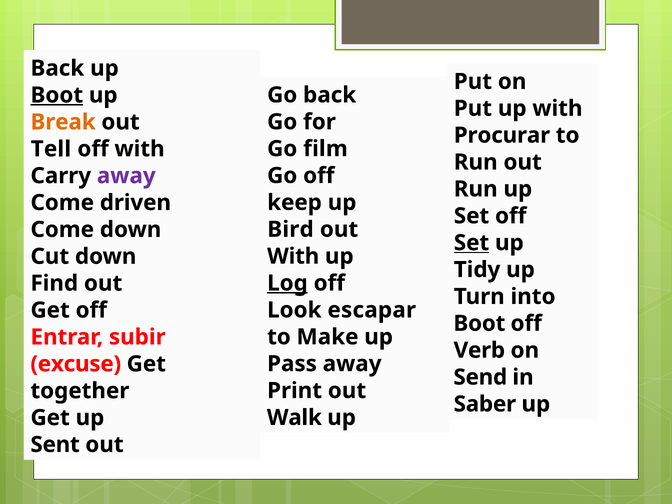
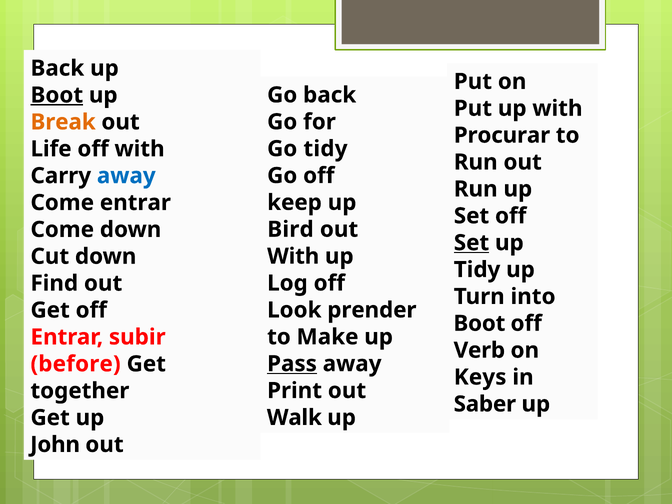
Go film: film -> tidy (325, 149)
Tell: Tell -> Life (51, 149)
away colour: purple -> blue (126, 176)
Come driven: driven -> entrar (135, 203)
Log underline: present -> none (287, 283)
escapar: escapar -> prender (372, 310)
Pass underline: none -> present (292, 364)
excuse: excuse -> before (76, 364)
Send: Send -> Keys (480, 377)
Sent: Sent -> John (55, 445)
